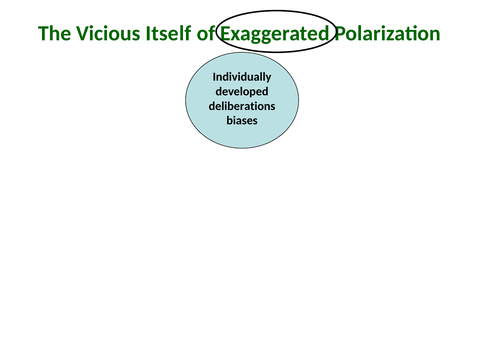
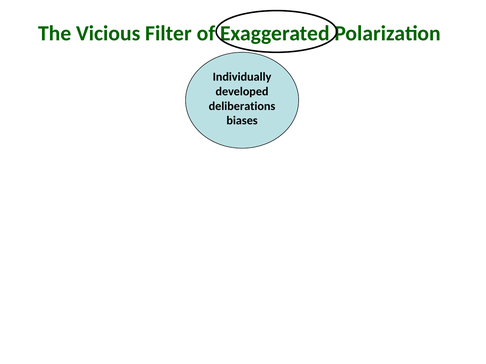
Itself: Itself -> Filter (169, 33)
